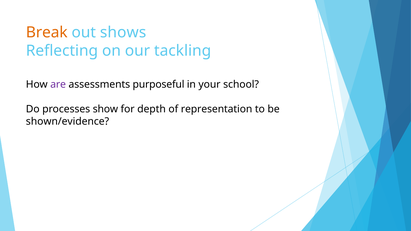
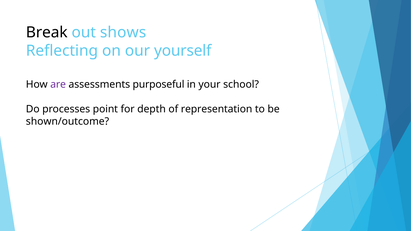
Break colour: orange -> black (47, 32)
tackling: tackling -> yourself (183, 51)
show: show -> point (105, 109)
shown/evidence: shown/evidence -> shown/outcome (67, 121)
